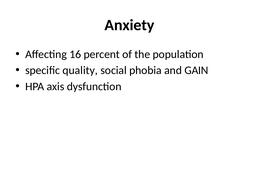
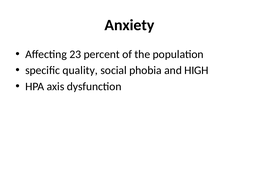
16: 16 -> 23 (75, 54)
GAIN: GAIN -> HIGH (196, 70)
